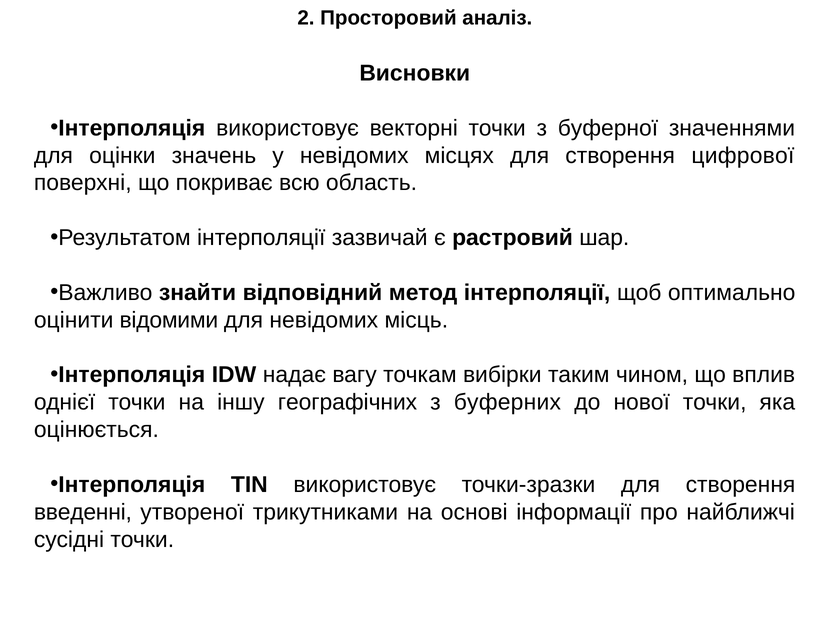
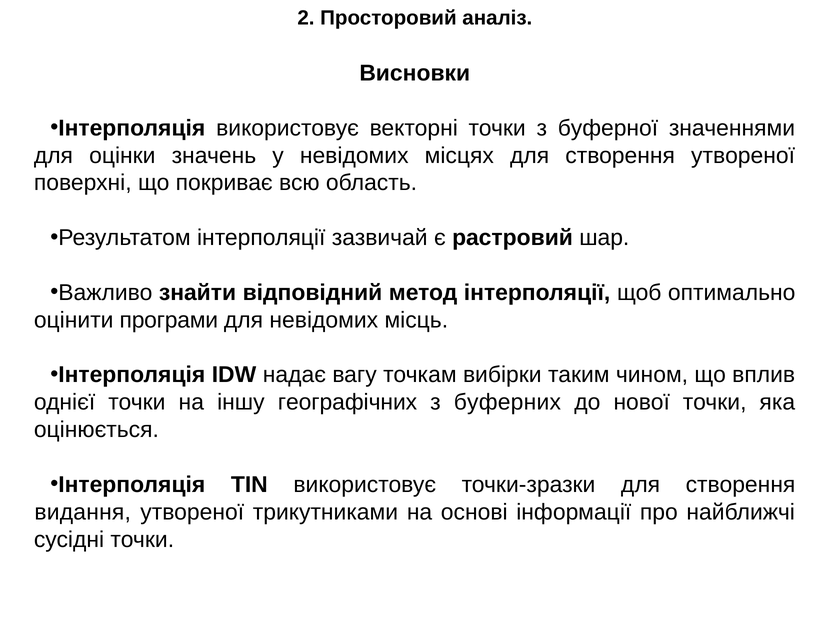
створення цифрової: цифрової -> утвореної (743, 156)
відомими: відомими -> програми (169, 320)
введенні: введенні -> видання (83, 512)
